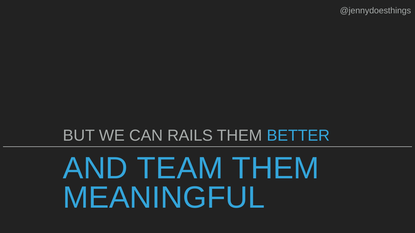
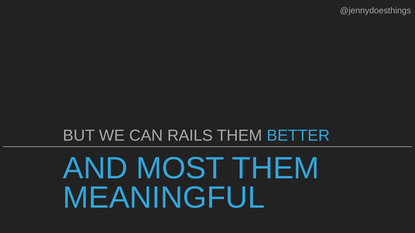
TEAM: TEAM -> MOST (180, 169)
